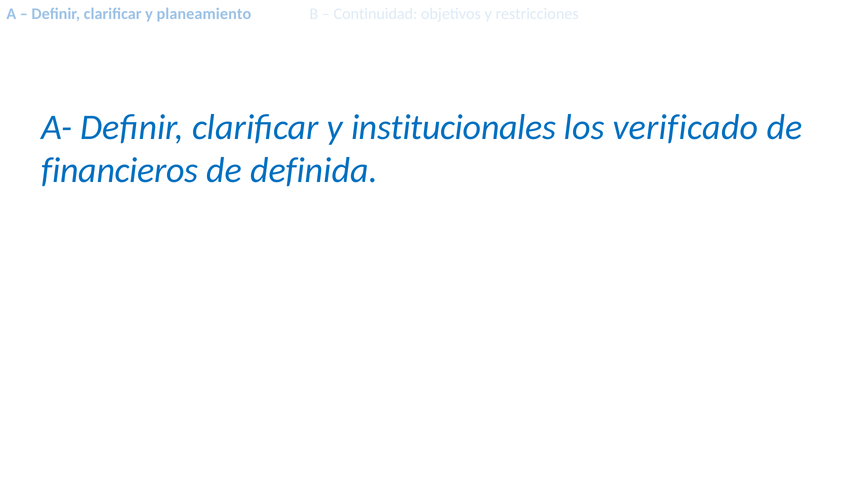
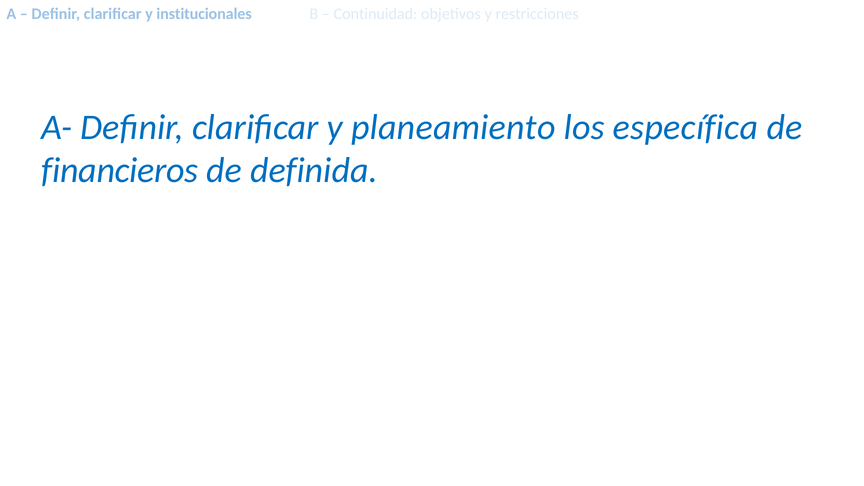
planeamiento: planeamiento -> institucionales (204, 14)
institucionales: institucionales -> planeamiento (453, 127)
verificado: verificado -> específica (685, 127)
